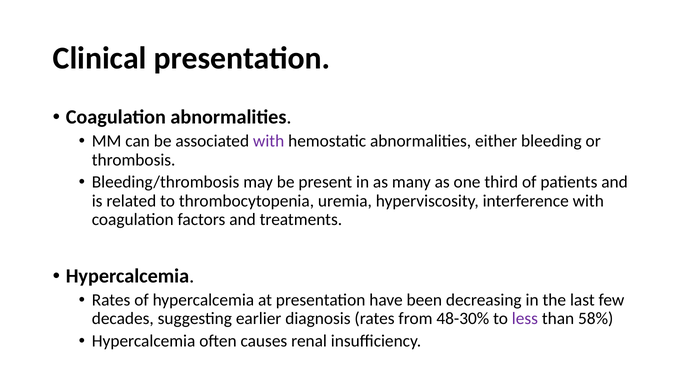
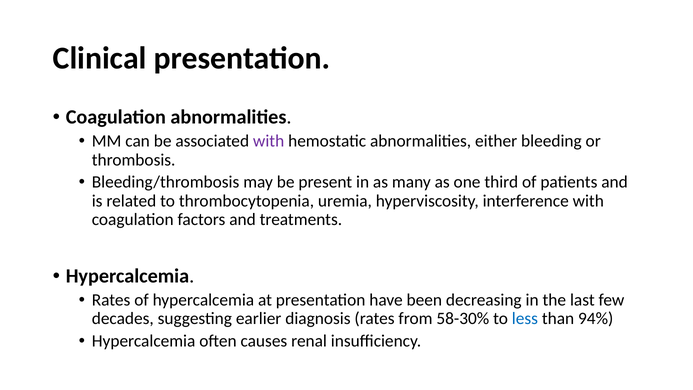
48-30%: 48-30% -> 58-30% (463, 319)
less colour: purple -> blue (525, 319)
58%: 58% -> 94% (596, 319)
